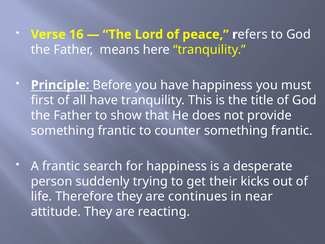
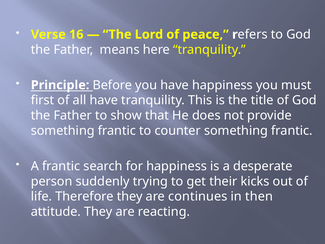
near: near -> then (259, 196)
